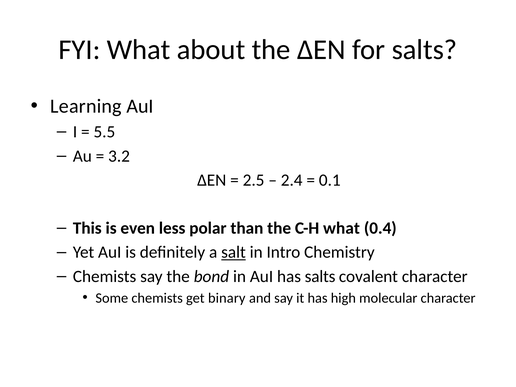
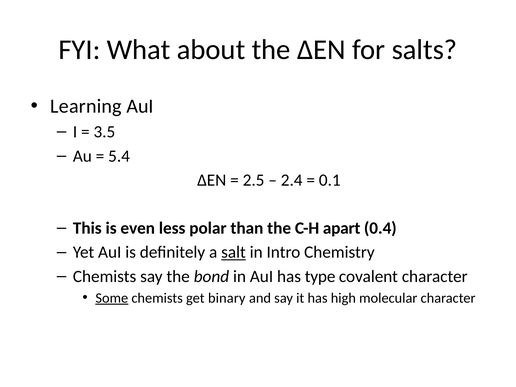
5.5: 5.5 -> 3.5 (104, 132)
3.2: 3.2 -> 5.4 (119, 156)
C-H what: what -> apart (342, 228)
has salts: salts -> type (320, 276)
Some underline: none -> present (112, 298)
